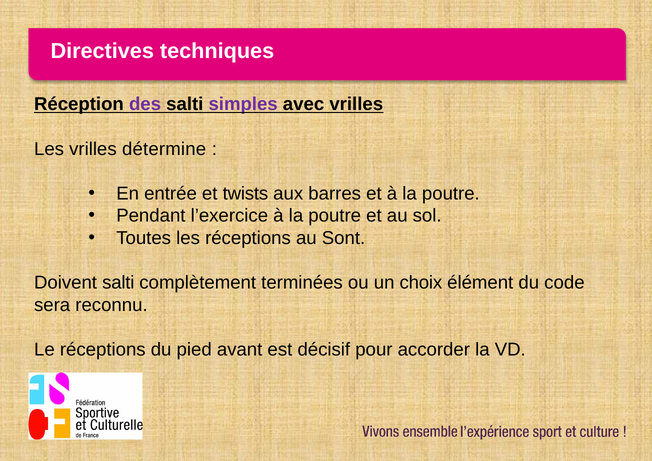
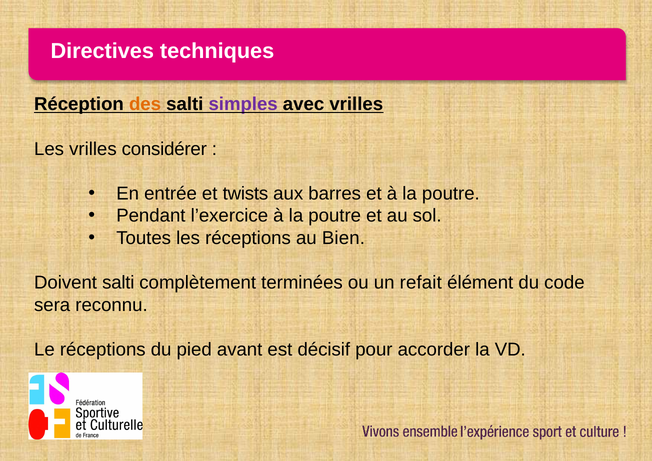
des colour: purple -> orange (145, 104)
détermine: détermine -> considérer (164, 149)
Sont: Sont -> Bien (343, 238)
choix: choix -> refait (421, 283)
